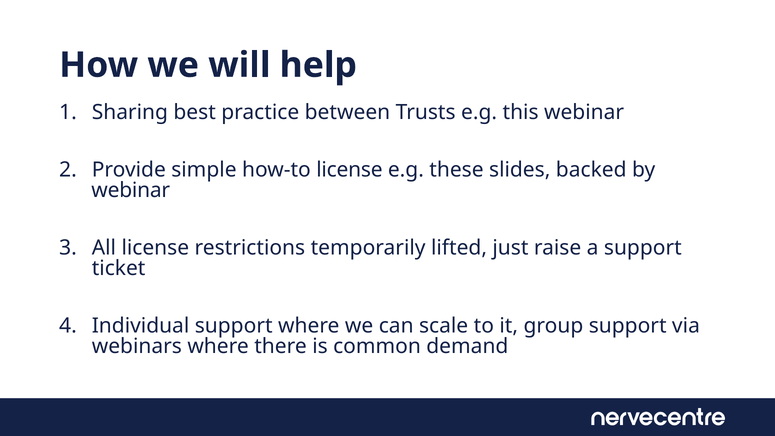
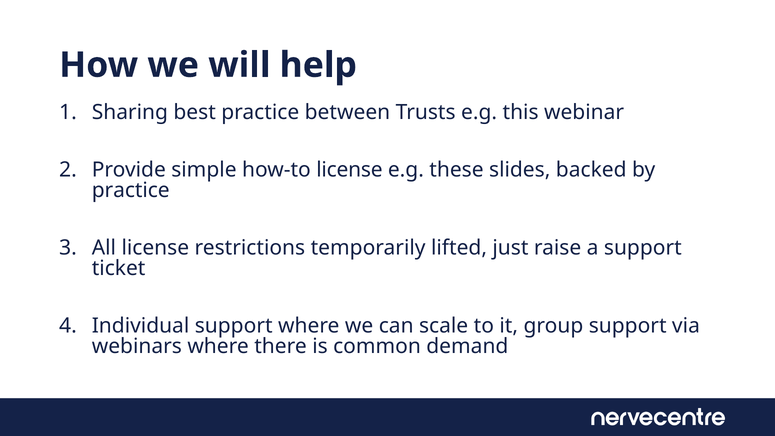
webinar: webinar -> practice (131, 190)
